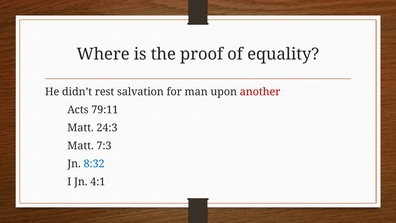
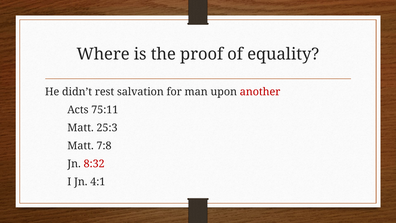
79:11: 79:11 -> 75:11 (105, 110)
24:3: 24:3 -> 25:3 (107, 128)
7:3: 7:3 -> 7:8 (104, 146)
8:32 colour: blue -> red (94, 164)
